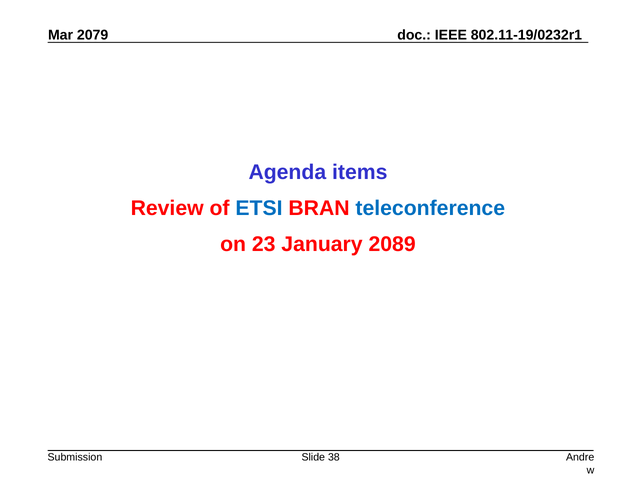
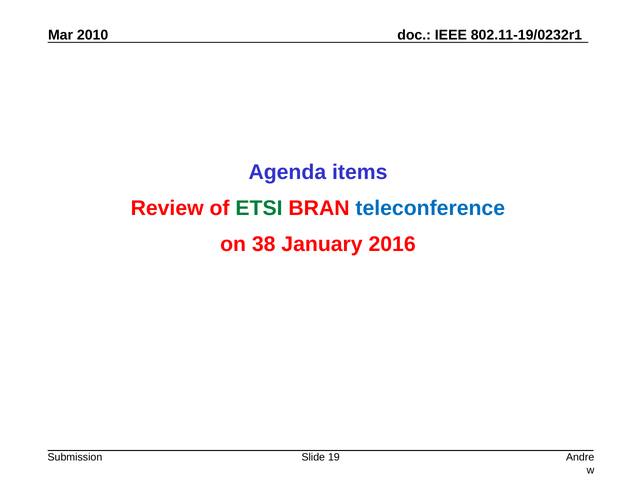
2079: 2079 -> 2010 (93, 35)
ETSI colour: blue -> green (259, 208)
23: 23 -> 38 (264, 244)
2089: 2089 -> 2016 (392, 244)
38: 38 -> 19 (334, 457)
